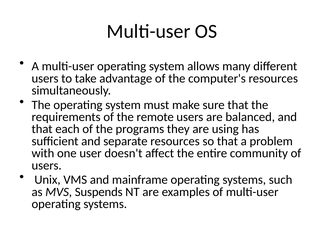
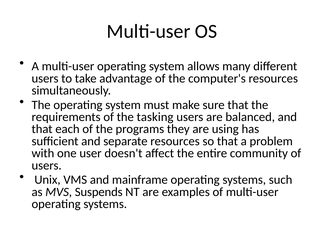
remote: remote -> tasking (155, 117)
